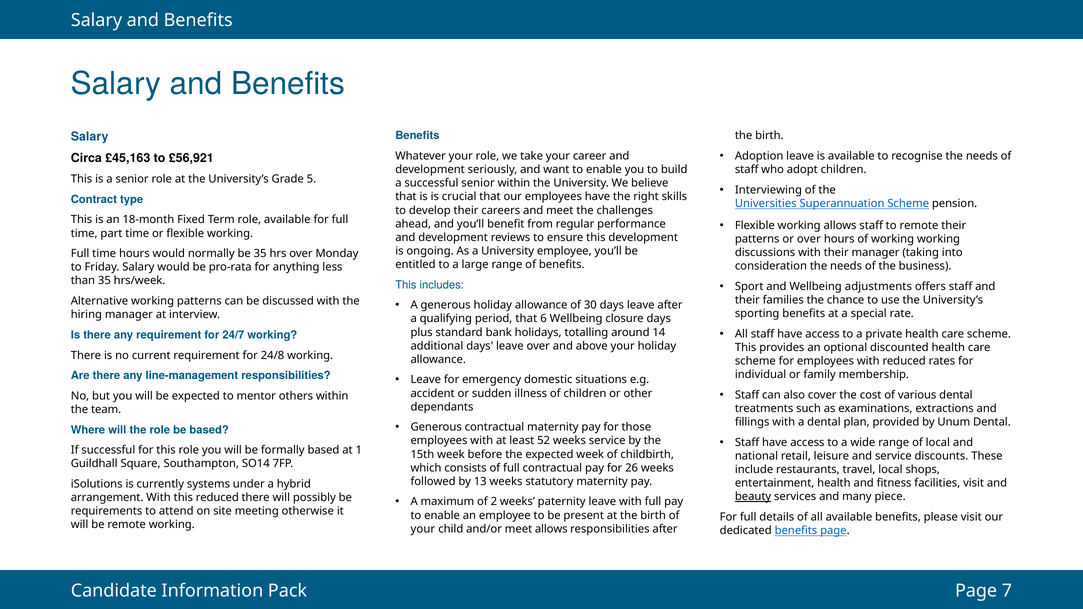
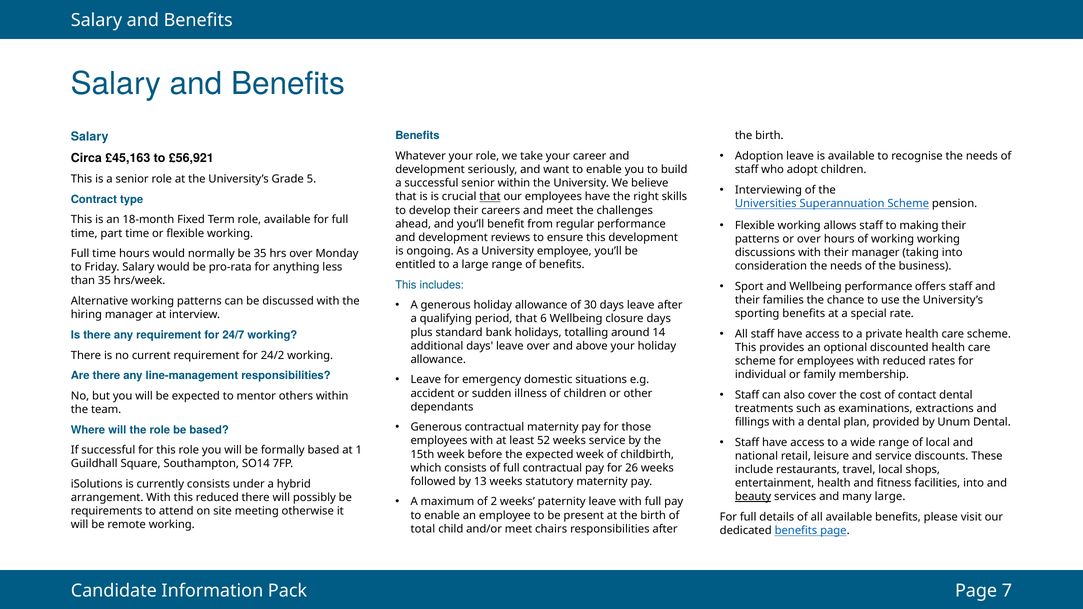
that underline: none -> present (490, 197)
to remote: remote -> making (919, 226)
Wellbeing adjustments: adjustments -> performance (878, 287)
24/8: 24/8 -> 24/2 (273, 355)
various: various -> contact (917, 395)
facilities visit: visit -> into (974, 483)
currently systems: systems -> consists (208, 484)
many piece: piece -> large (890, 497)
your: your -> total (423, 529)
meet allows: allows -> chairs (551, 529)
